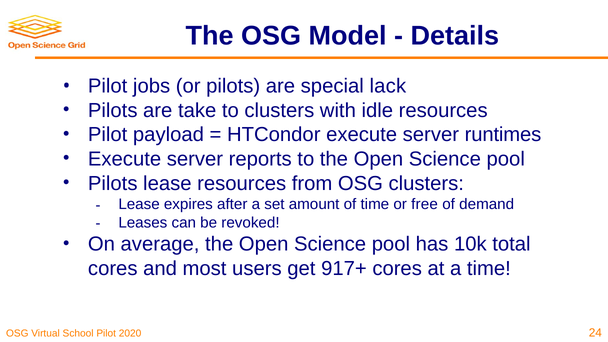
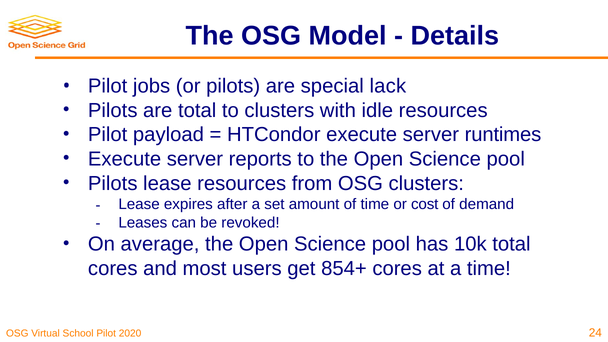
are take: take -> total (197, 110)
free: free -> cost (425, 204)
917+: 917+ -> 854+ (344, 269)
